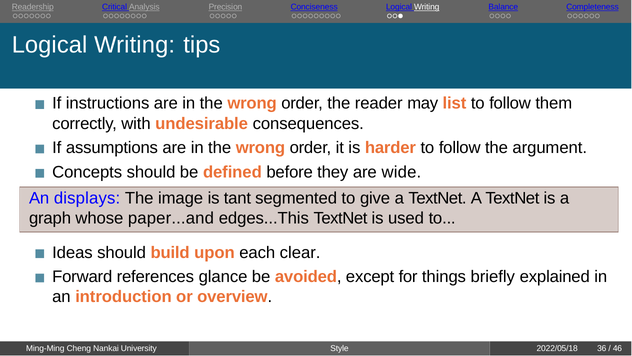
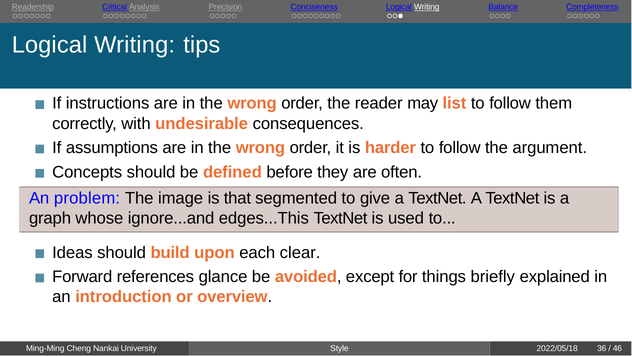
wide: wide -> often (402, 172)
displays: displays -> problem (87, 198)
tant: tant -> that (237, 198)
paper...and: paper...and -> ignore...and (171, 218)
